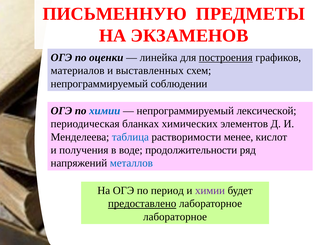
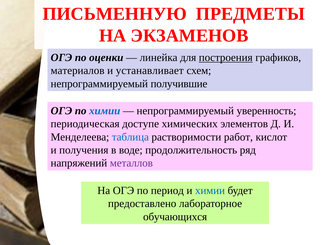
выставленных: выставленных -> устанавливает (150, 71)
соблюдении: соблюдении -> получившие (179, 84)
лексической: лексической -> уверенность (266, 111)
бланках: бланках -> доступе (141, 124)
менее: менее -> работ (238, 137)
продолжительности: продолжительности -> продолжительность (191, 150)
металлов colour: blue -> purple (131, 163)
химии colour: purple -> blue (210, 191)
предоставлено underline: present -> none (142, 204)
лабораторное: лабораторное -> обучающихся (175, 217)
